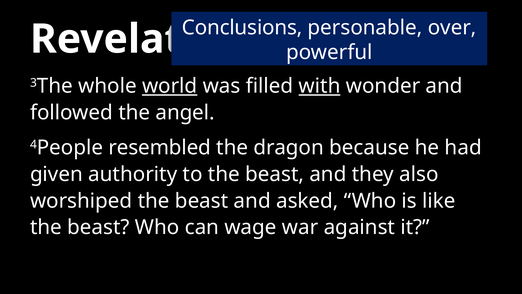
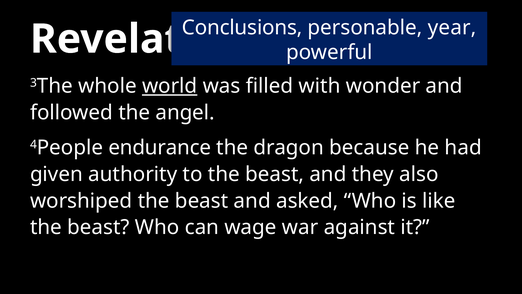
over: over -> year (452, 28)
with underline: present -> none (320, 86)
resembled: resembled -> endurance (160, 148)
